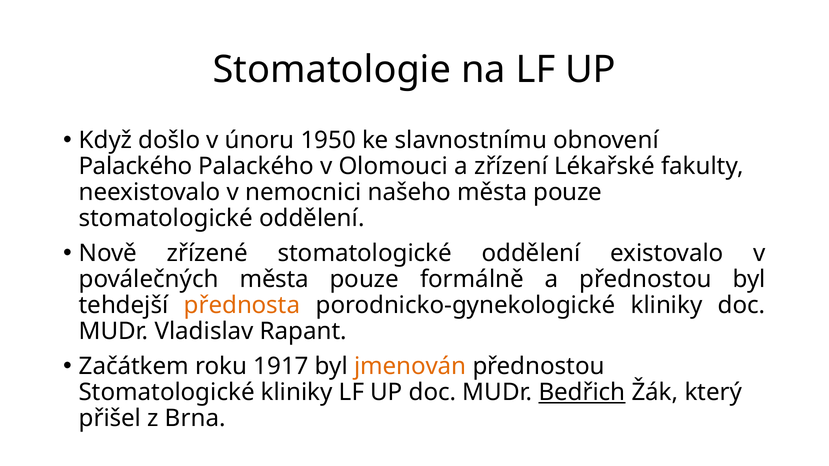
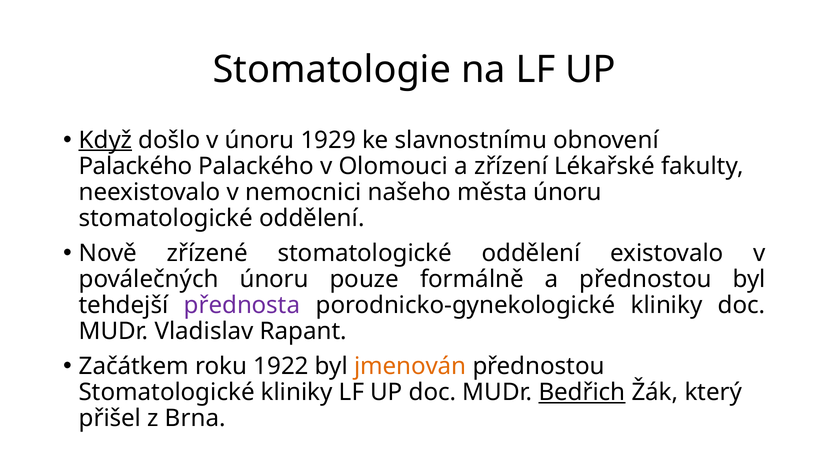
Když underline: none -> present (105, 140)
1950: 1950 -> 1929 (328, 140)
našeho města pouze: pouze -> únoru (568, 192)
poválečných města: města -> únoru (274, 279)
přednosta colour: orange -> purple (242, 306)
1917: 1917 -> 1922 (281, 366)
